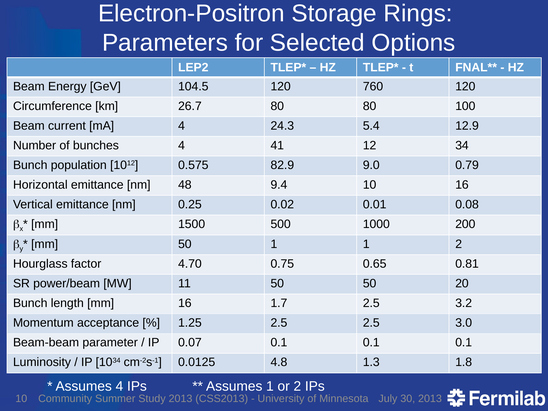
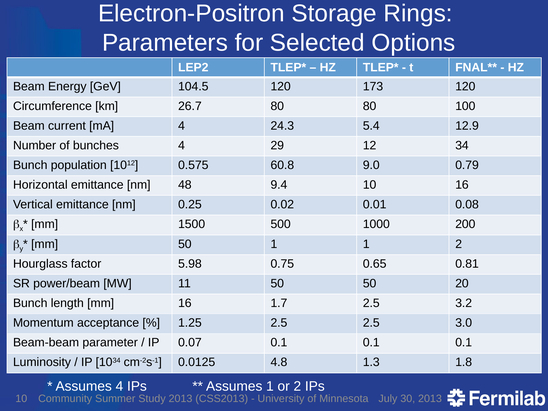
760: 760 -> 173 (373, 86)
41: 41 -> 29 (277, 145)
82.9: 82.9 -> 60.8 (282, 165)
4.70: 4.70 -> 5.98 (190, 264)
